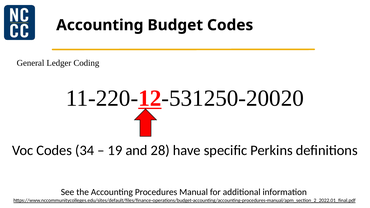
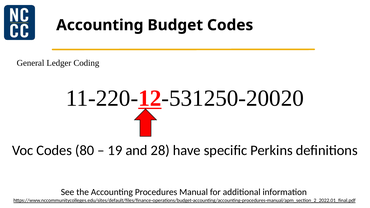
34: 34 -> 80 (85, 150)
